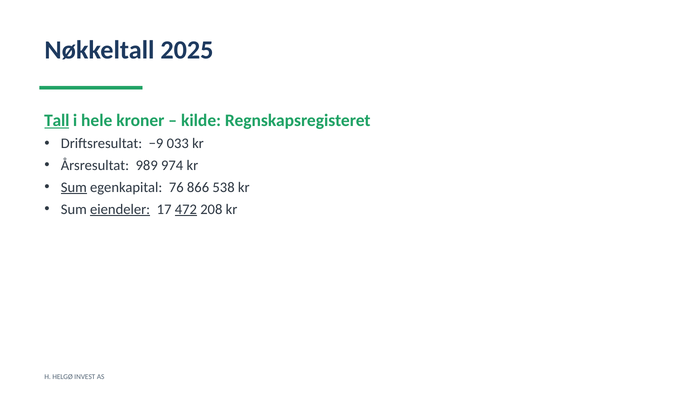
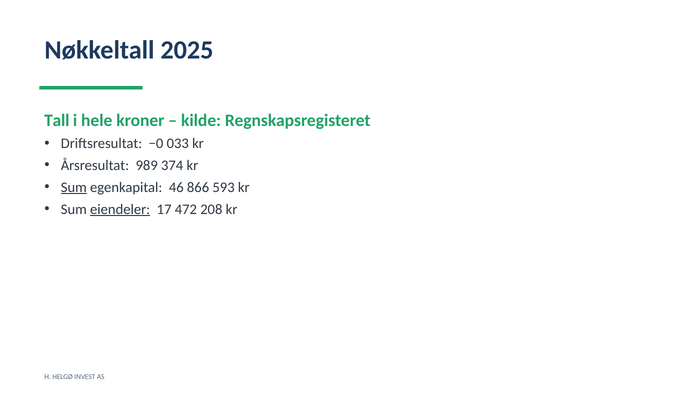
Tall underline: present -> none (57, 120)
−9: −9 -> −0 (156, 144)
974: 974 -> 374 (172, 166)
76: 76 -> 46 (176, 187)
538: 538 -> 593 (224, 187)
472 underline: present -> none (186, 209)
